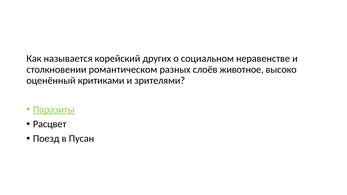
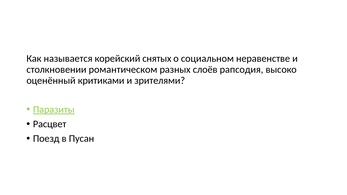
других: других -> снятых (157, 59)
животное: животное -> рапсодия (242, 70)
